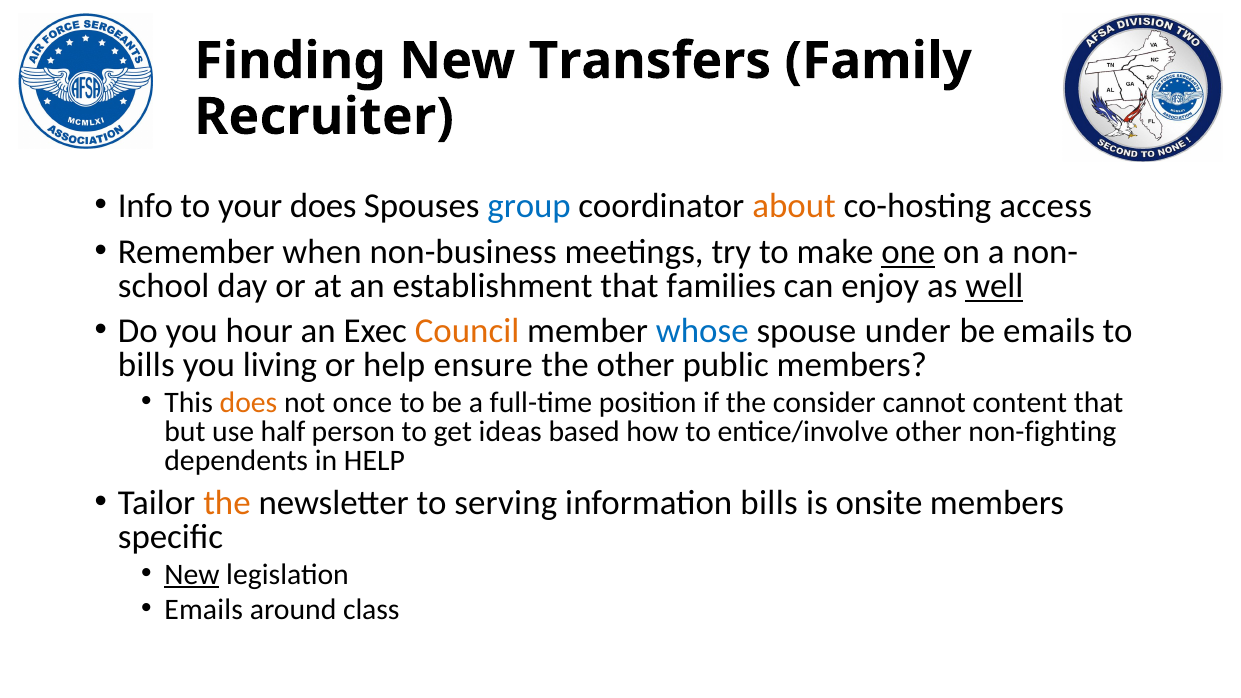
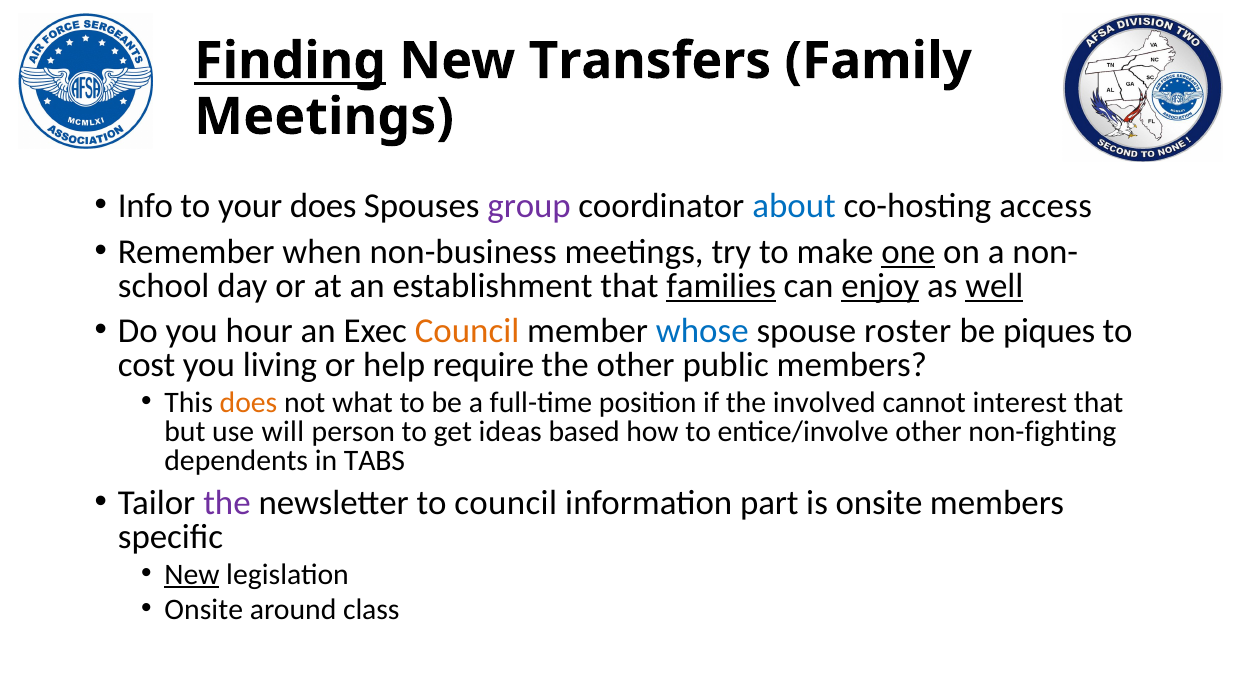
Finding underline: none -> present (290, 61)
Recruiter: Recruiter -> Meetings (324, 117)
group colour: blue -> purple (529, 206)
about colour: orange -> blue (794, 206)
families underline: none -> present (721, 286)
enjoy underline: none -> present (880, 286)
under: under -> roster (908, 331)
be emails: emails -> piques (1049, 331)
bills: bills -> cost (147, 365)
ensure: ensure -> require (484, 365)
once: once -> what (362, 403)
consider: consider -> involved (824, 403)
content: content -> interest (1020, 403)
half: half -> will (283, 432)
in HELP: HELP -> TABS (375, 460)
the colour: orange -> purple (227, 503)
to serving: serving -> council (506, 503)
information bills: bills -> part (769, 503)
Emails: Emails -> Onsite (204, 609)
